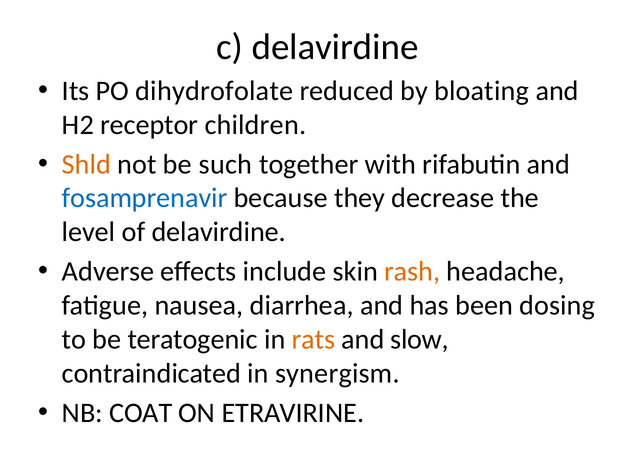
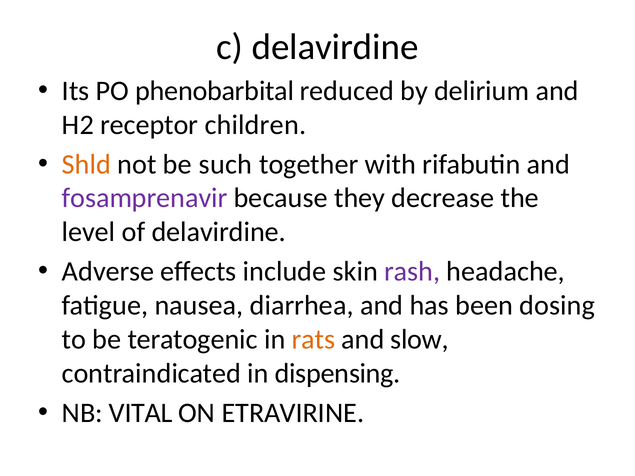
dihydrofolate: dihydrofolate -> phenobarbital (215, 91)
bloating: bloating -> delirium (482, 91)
fosamprenavir colour: blue -> purple (145, 198)
rash colour: orange -> purple (412, 272)
synergism: synergism -> dispensing (338, 373)
COAT: COAT -> VITAL (141, 413)
